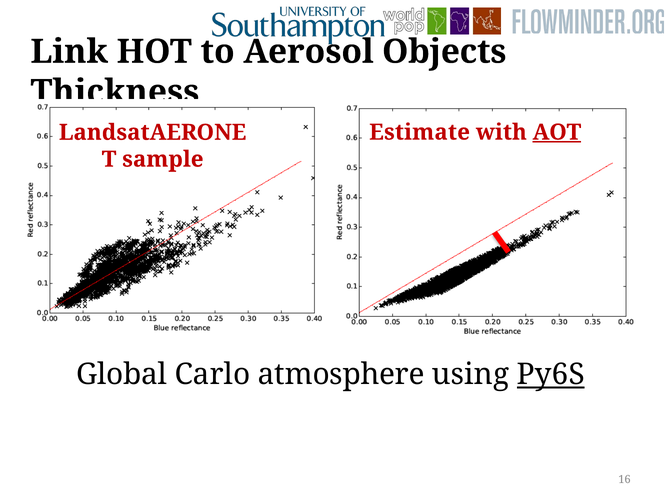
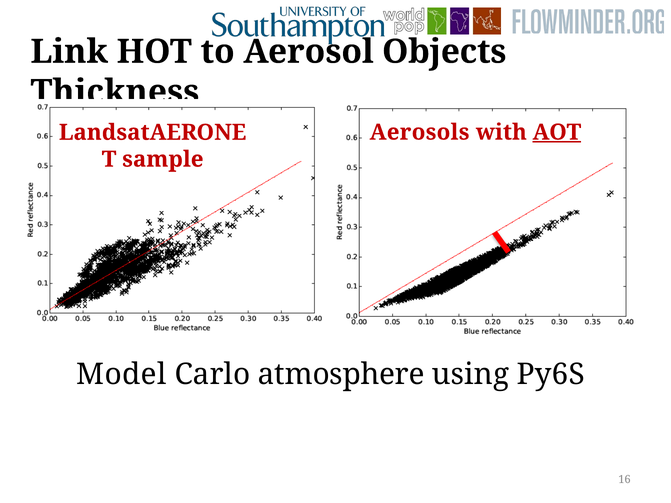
Estimate: Estimate -> Aerosols (420, 132)
Global: Global -> Model (121, 375)
Py6S underline: present -> none (551, 375)
